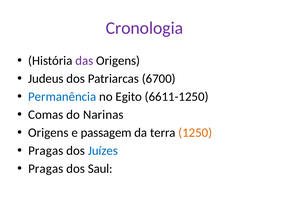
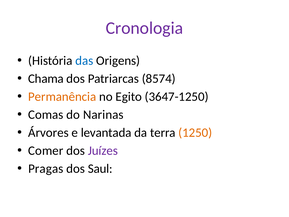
das colour: purple -> blue (84, 61)
Judeus: Judeus -> Chama (46, 79)
6700: 6700 -> 8574 (159, 79)
Permanência colour: blue -> orange (62, 97)
6611-1250: 6611-1250 -> 3647-1250 (177, 97)
Origens: Origens -> Árvores (48, 133)
passagem: passagem -> levantada (106, 133)
Pragas: Pragas -> Comer (46, 151)
Juízes colour: blue -> purple (103, 151)
